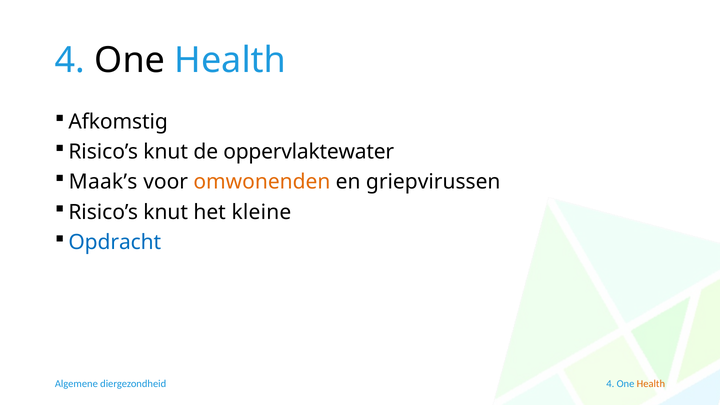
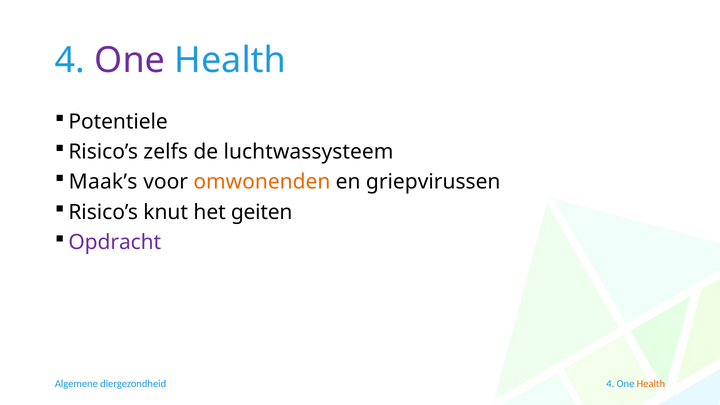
One colour: black -> purple (130, 60)
Afkomstig: Afkomstig -> Potentiele (118, 122)
knut: knut -> zelfs (166, 152)
oppervlaktewater: oppervlaktewater -> luchtwassysteem (309, 152)
kleine: kleine -> geiten (262, 212)
Opdracht colour: blue -> purple (115, 242)
